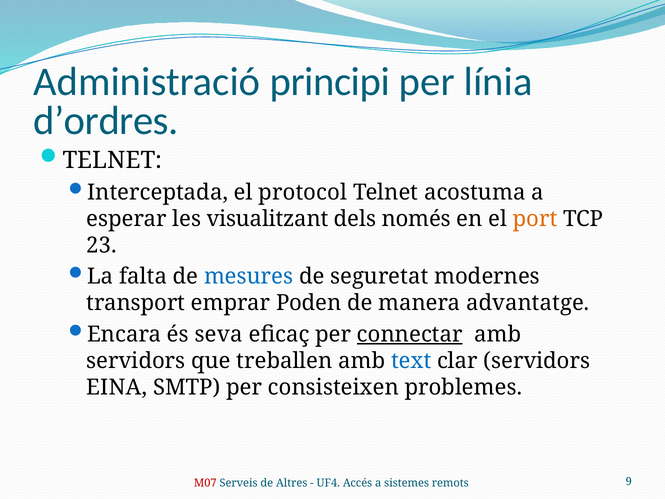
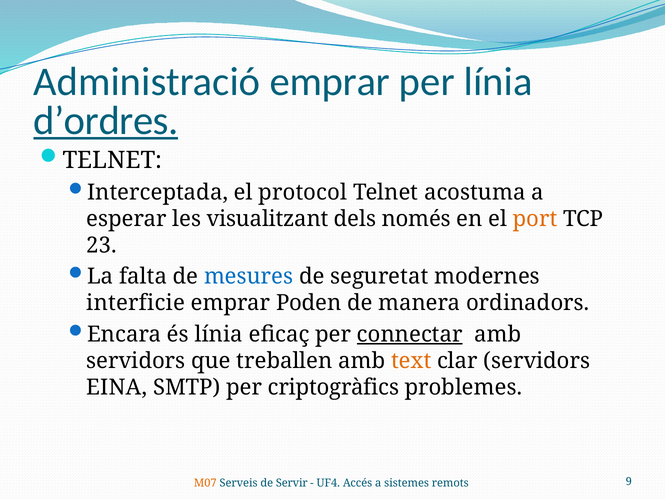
Administració principi: principi -> emprar (330, 82)
d’ordres underline: none -> present (106, 121)
transport: transport -> interficie (136, 303)
advantatge: advantatge -> ordinadors (528, 303)
és seva: seva -> línia (219, 334)
text colour: blue -> orange (411, 361)
consisteixen: consisteixen -> criptogràfics (333, 387)
M07 colour: red -> orange (205, 483)
Altres: Altres -> Servir (292, 483)
